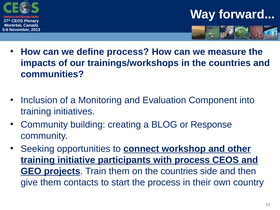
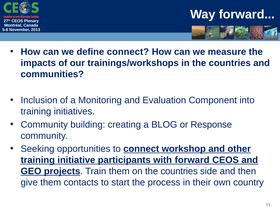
define process: process -> connect (128, 52)
with process: process -> forward (192, 160)
